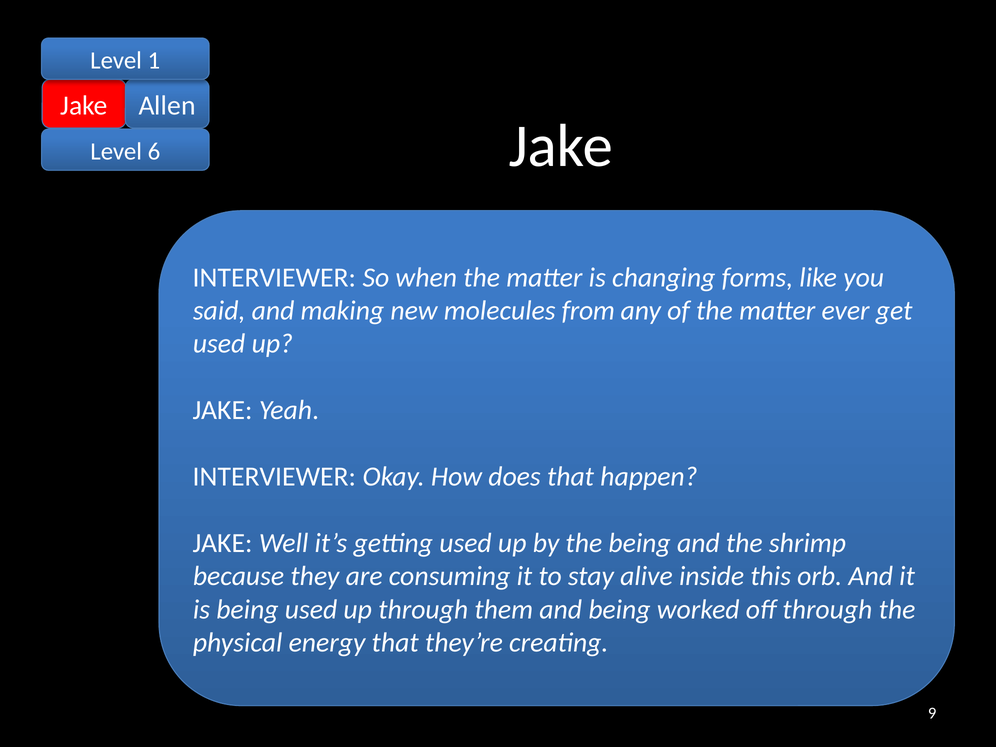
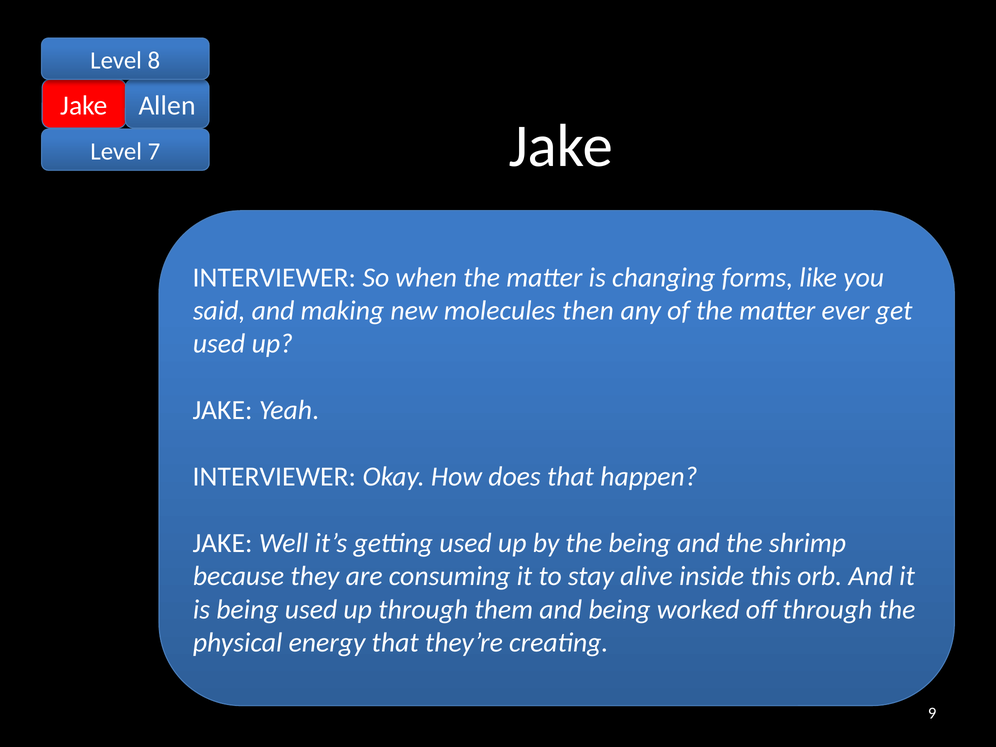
1: 1 -> 8 (154, 60)
6: 6 -> 7 (154, 151)
from: from -> then (588, 311)
